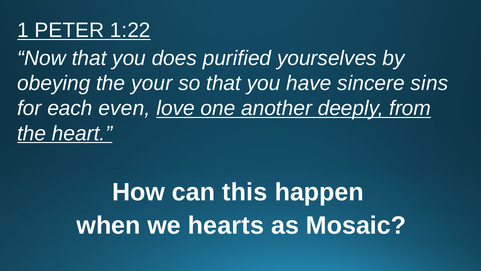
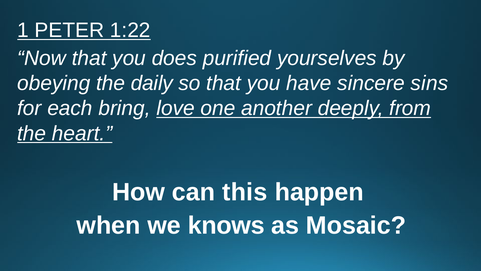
your: your -> daily (152, 83)
even: even -> bring (124, 108)
hearts: hearts -> knows (226, 225)
